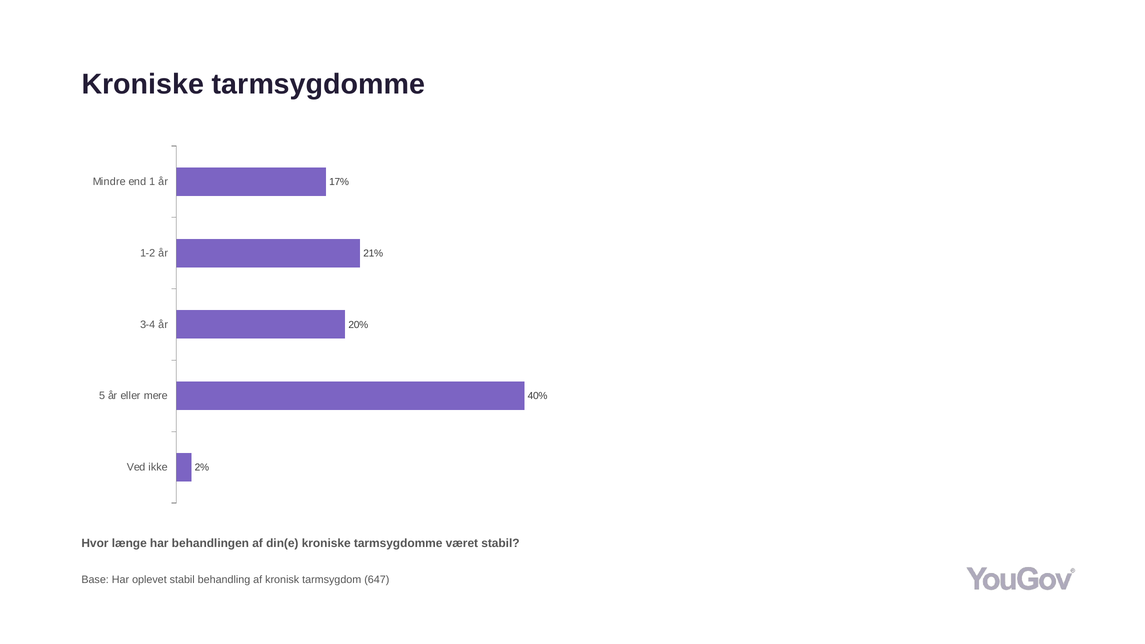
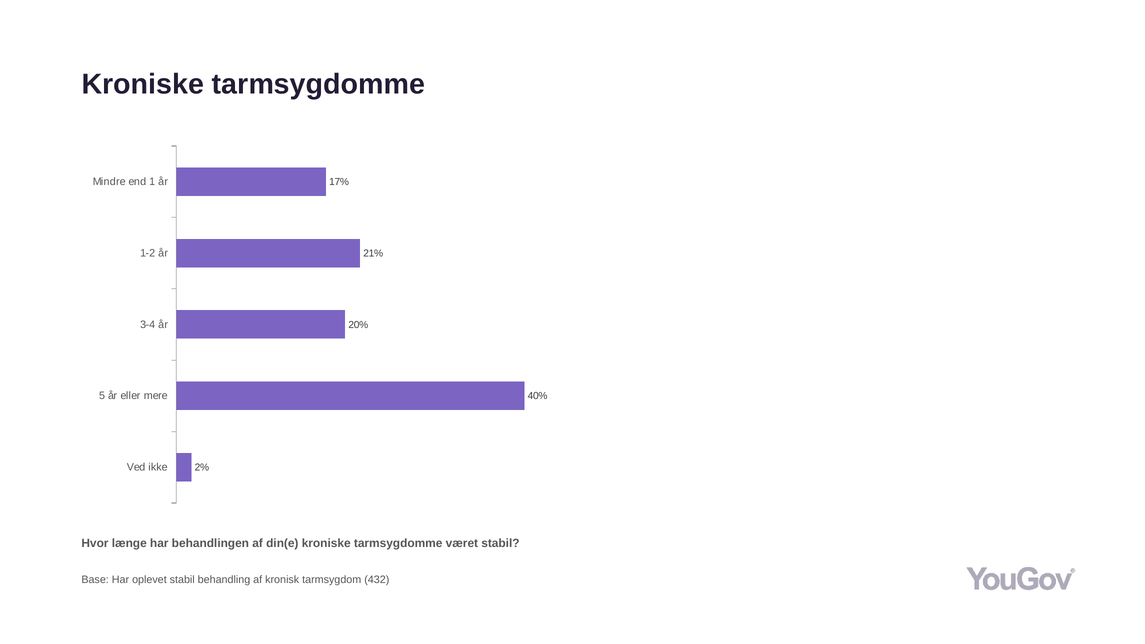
647: 647 -> 432 (377, 580)
